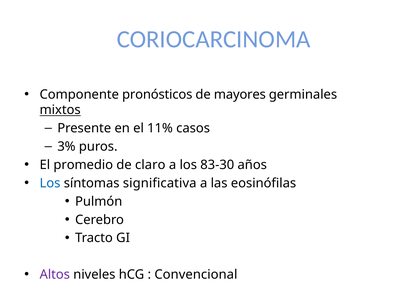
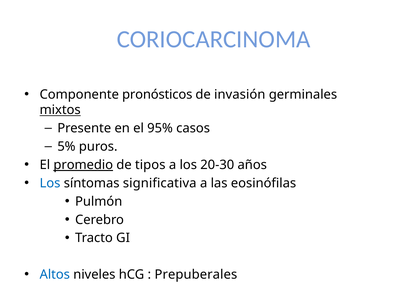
mayores: mayores -> invasión (240, 94)
11%: 11% -> 95% (160, 128)
3%: 3% -> 5% (66, 146)
promedio underline: none -> present (83, 165)
claro: claro -> tipos (150, 165)
83-30: 83-30 -> 20-30 (217, 165)
Altos colour: purple -> blue (55, 274)
Convencional: Convencional -> Prepuberales (196, 274)
